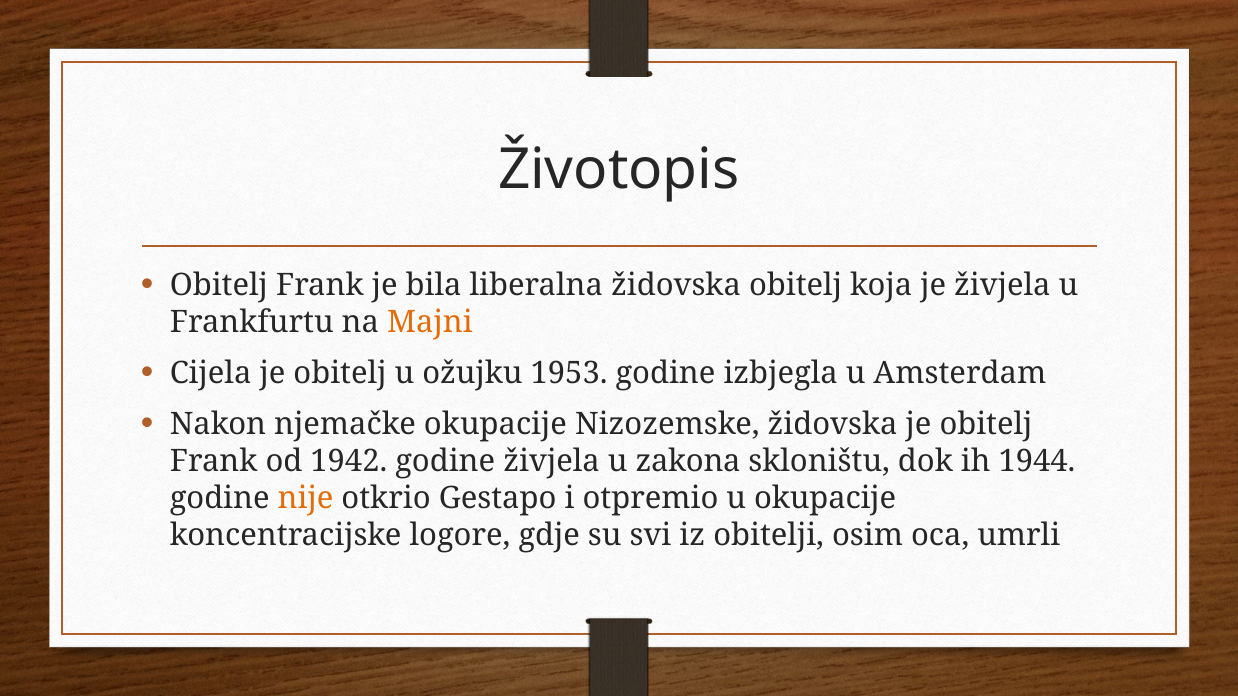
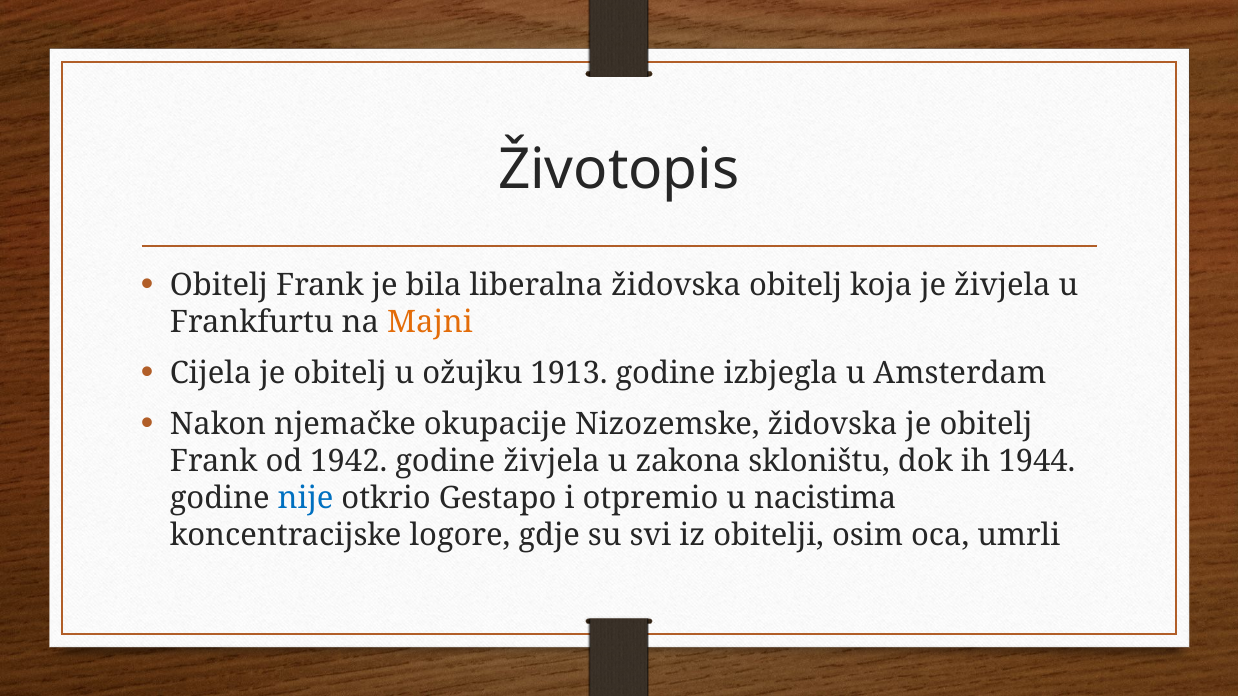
1953: 1953 -> 1913 (569, 373)
nije colour: orange -> blue (306, 499)
u okupacije: okupacije -> nacistima (825, 499)
